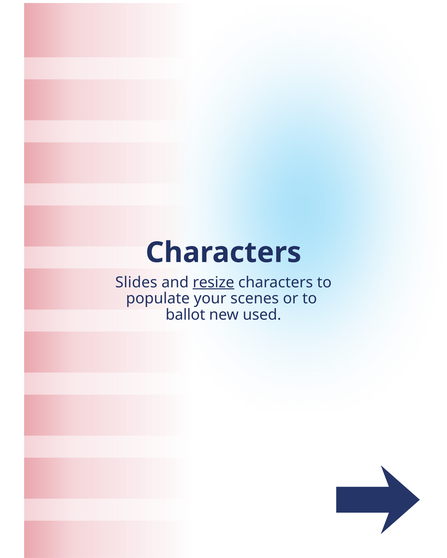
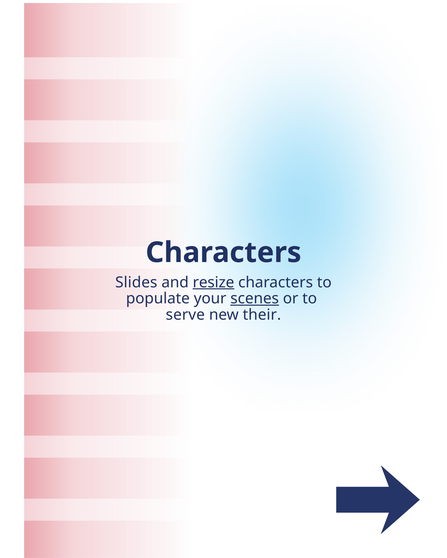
scenes underline: none -> present (255, 299)
ballot: ballot -> serve (185, 315)
used: used -> their (262, 315)
